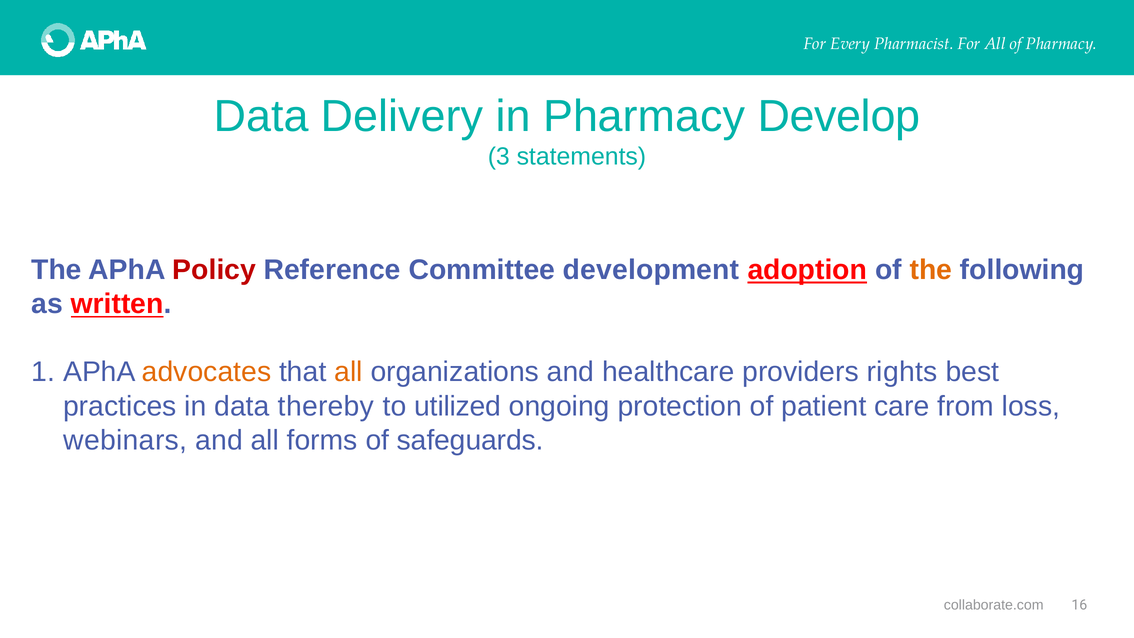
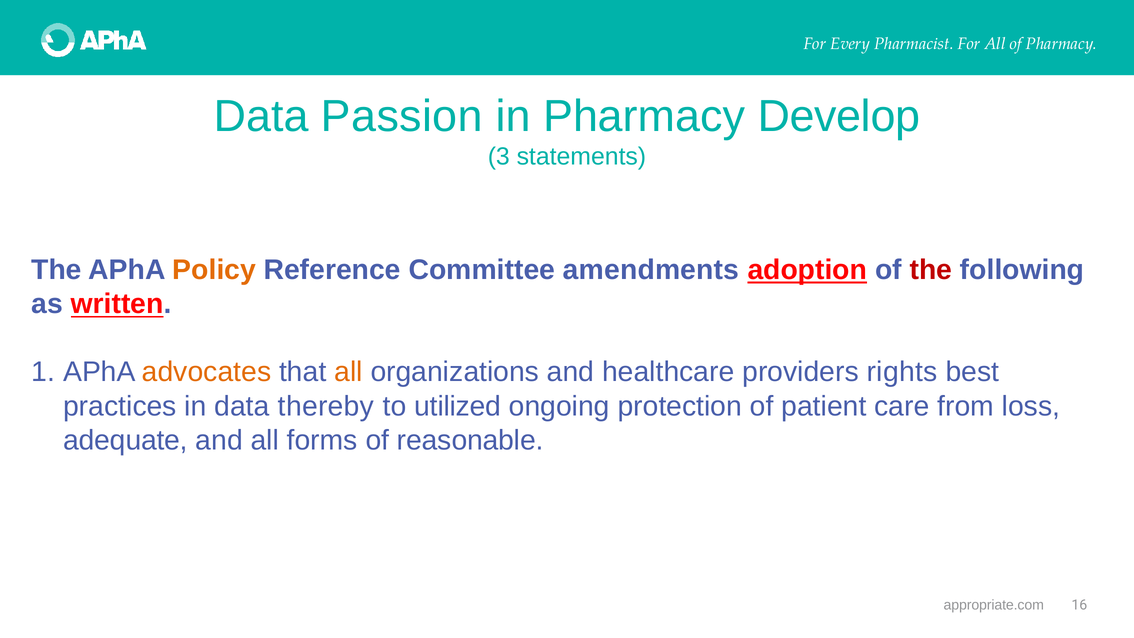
Delivery: Delivery -> Passion (402, 116)
Policy colour: red -> orange (214, 270)
development: development -> amendments (651, 270)
the colour: orange -> red (931, 270)
webinars: webinars -> adequate (126, 440)
safeguards: safeguards -> reasonable (470, 440)
collaborate.com: collaborate.com -> appropriate.com (994, 605)
